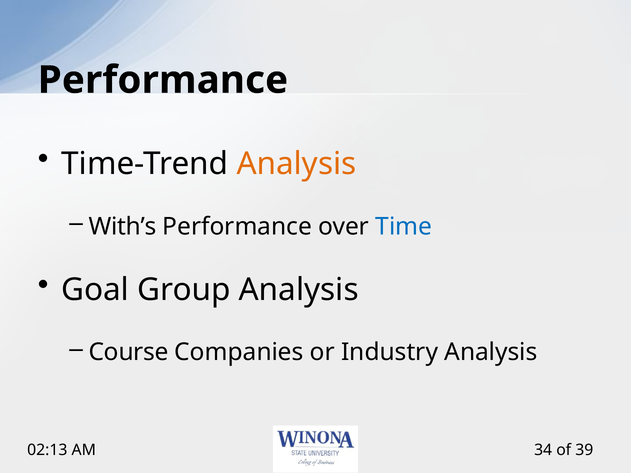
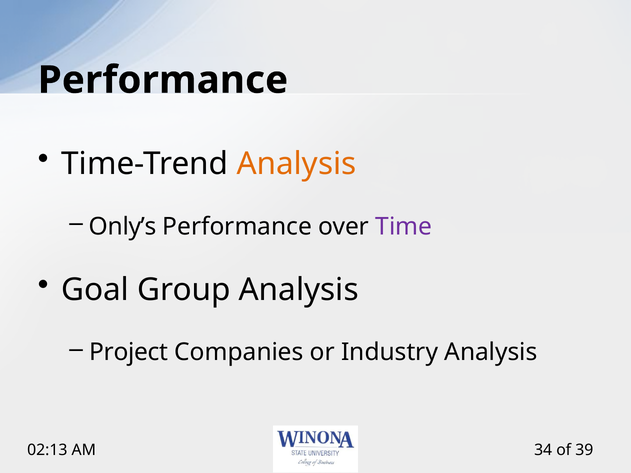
With’s: With’s -> Only’s (123, 227)
Time colour: blue -> purple (404, 227)
Course: Course -> Project (129, 353)
